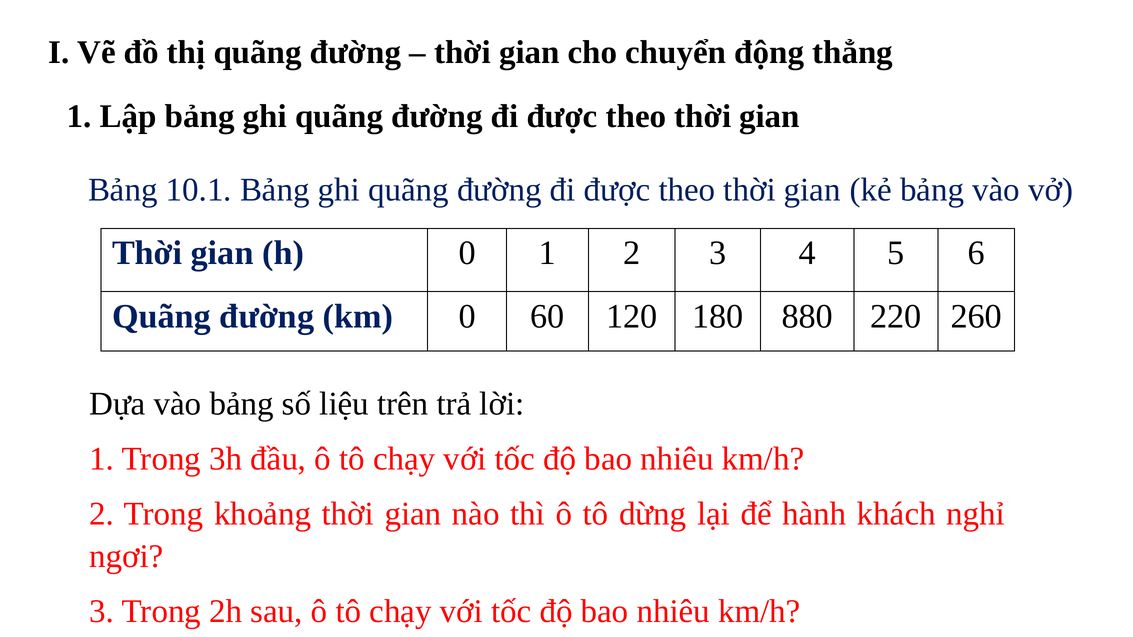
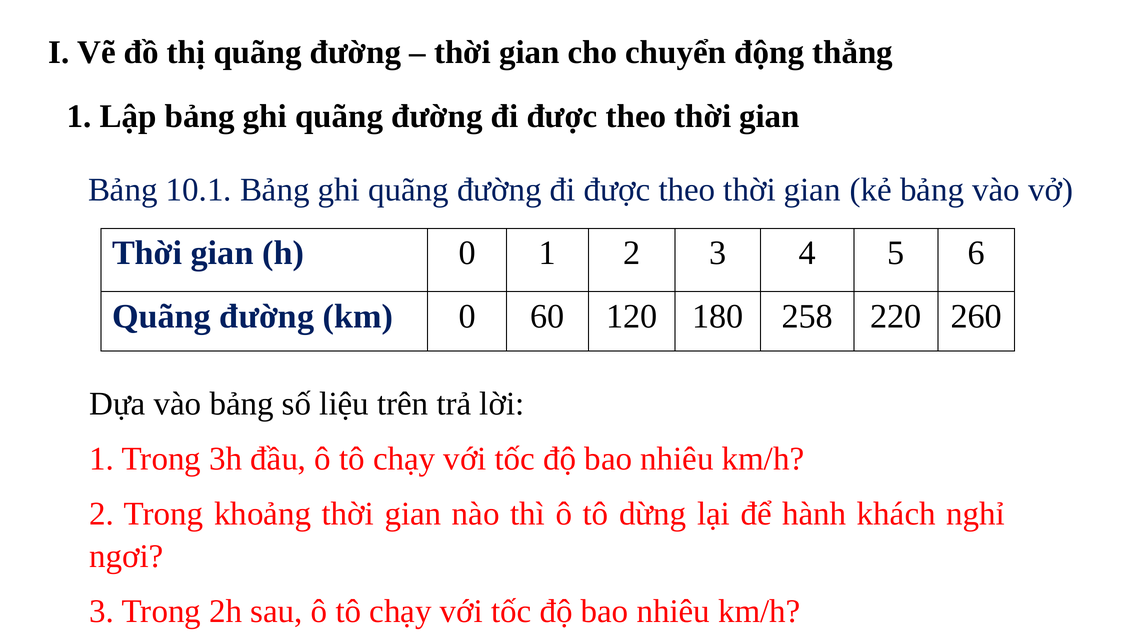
880: 880 -> 258 (807, 316)
